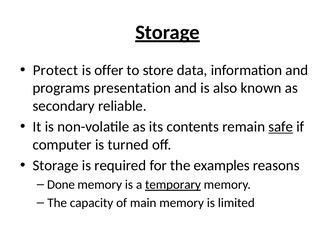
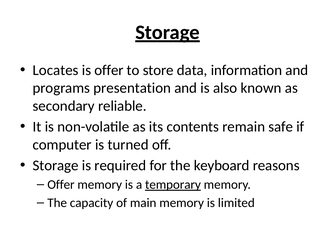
Protect: Protect -> Locates (56, 70)
safe underline: present -> none (281, 127)
examples: examples -> keyboard (222, 166)
Done: Done -> Offer (61, 185)
